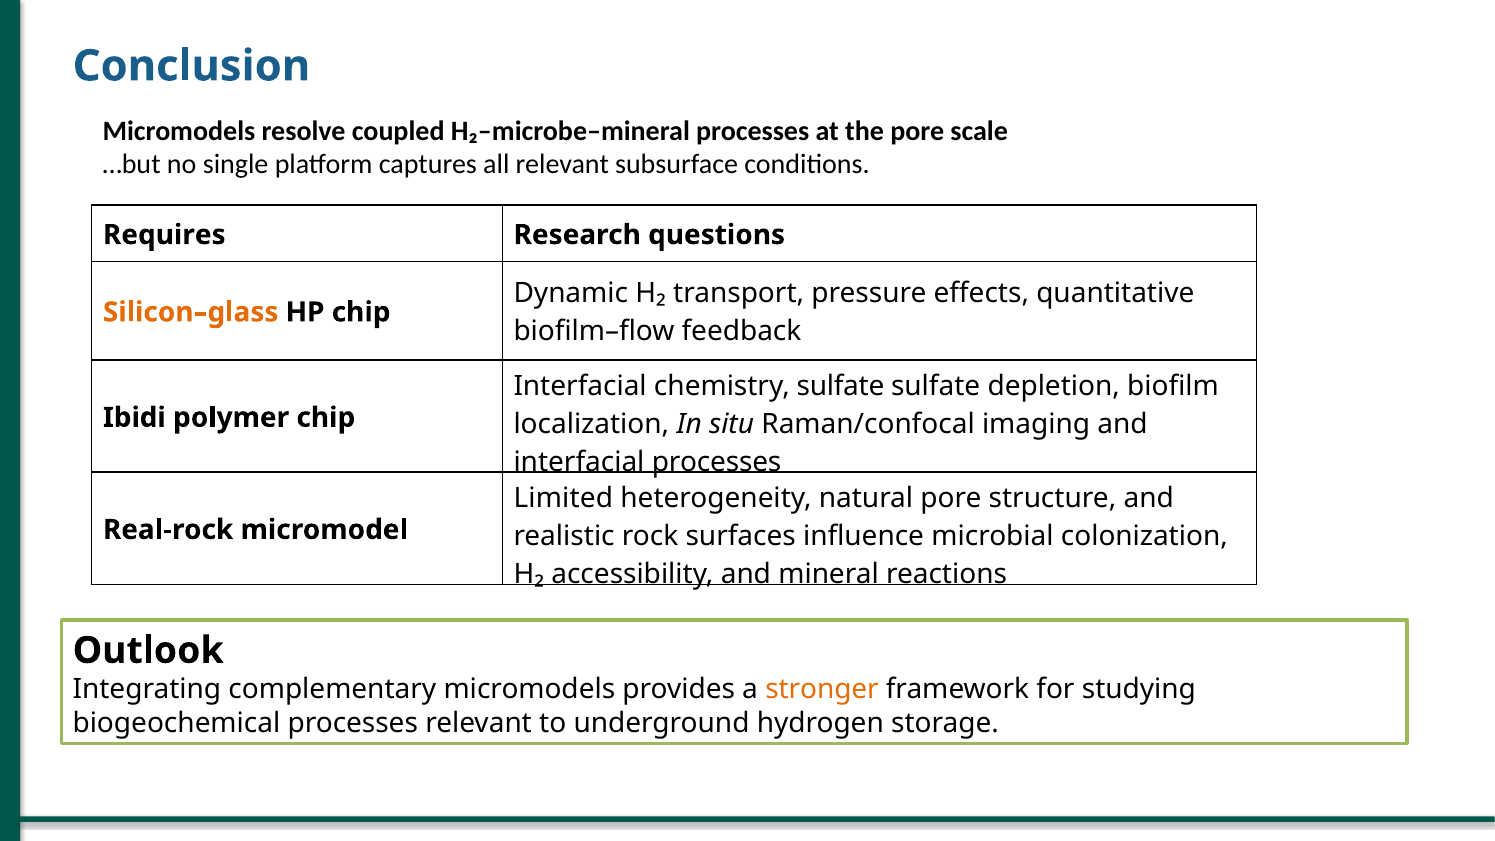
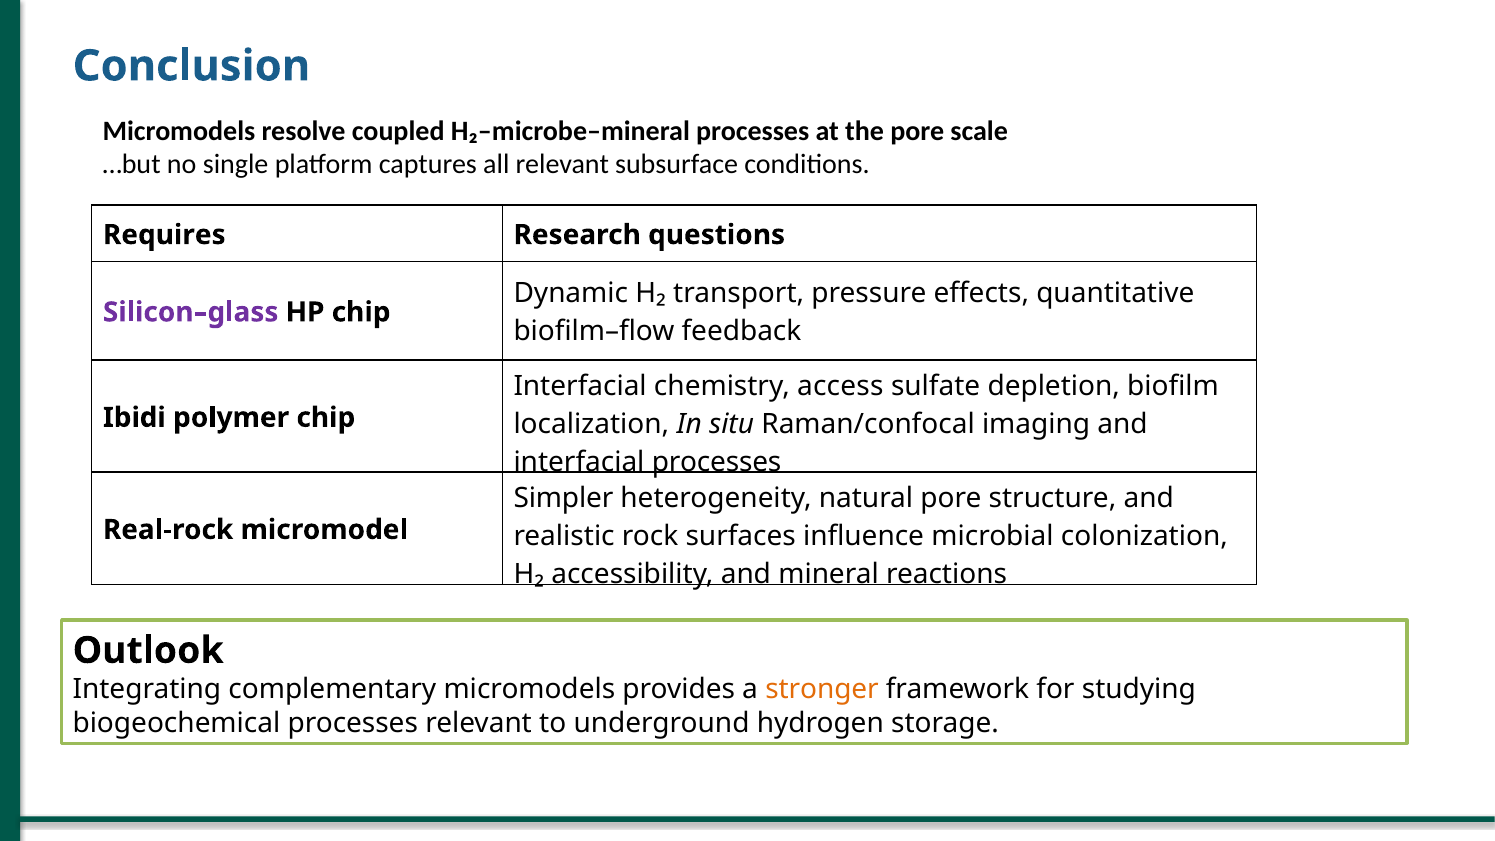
Silicon–glass colour: orange -> purple (191, 312)
chemistry sulfate: sulfate -> access (840, 386)
Limited: Limited -> Simpler (563, 498)
